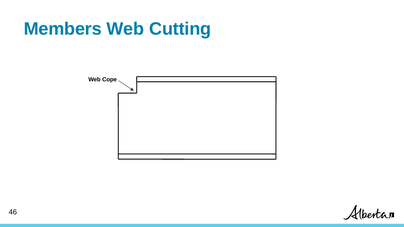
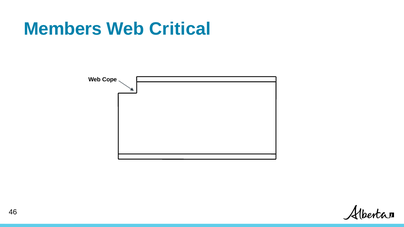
Cutting: Cutting -> Critical (180, 29)
